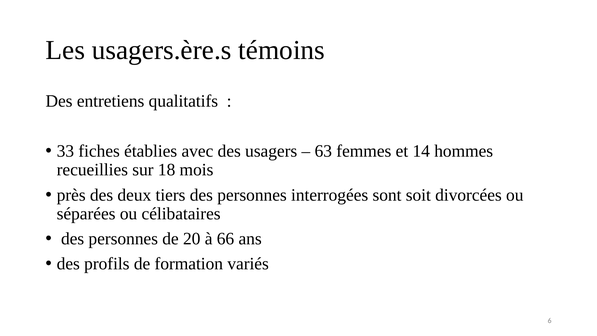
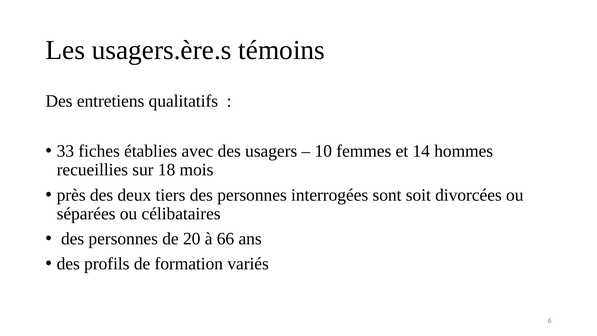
63: 63 -> 10 (323, 151)
